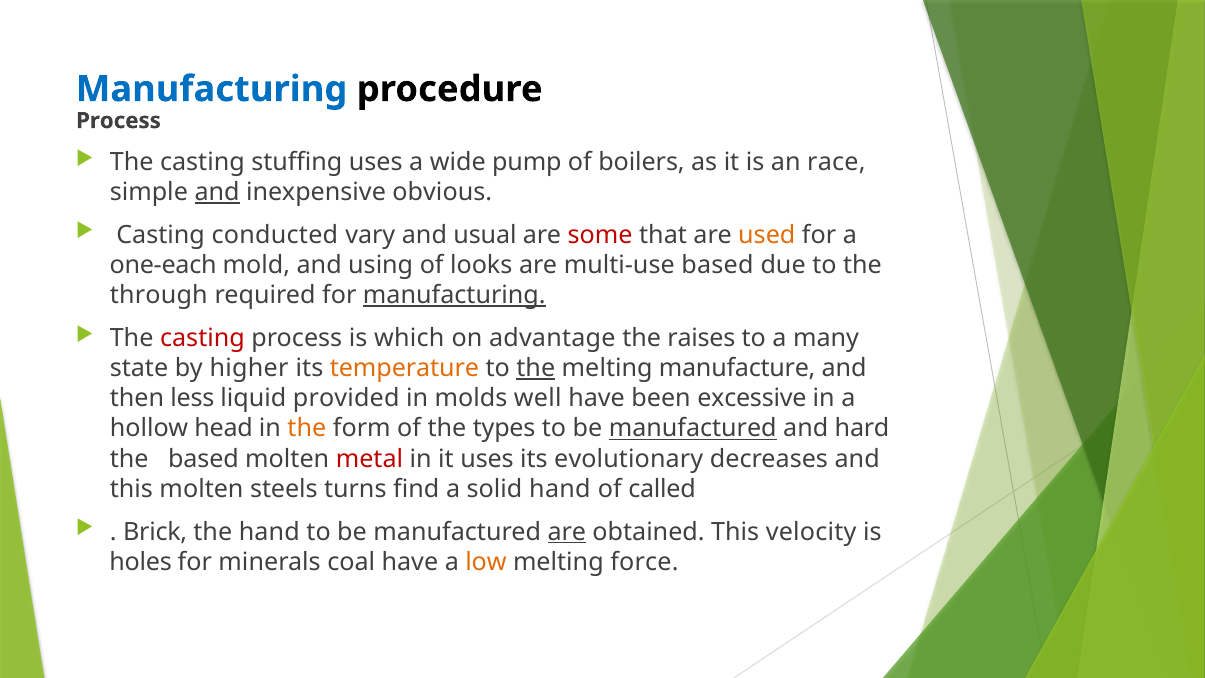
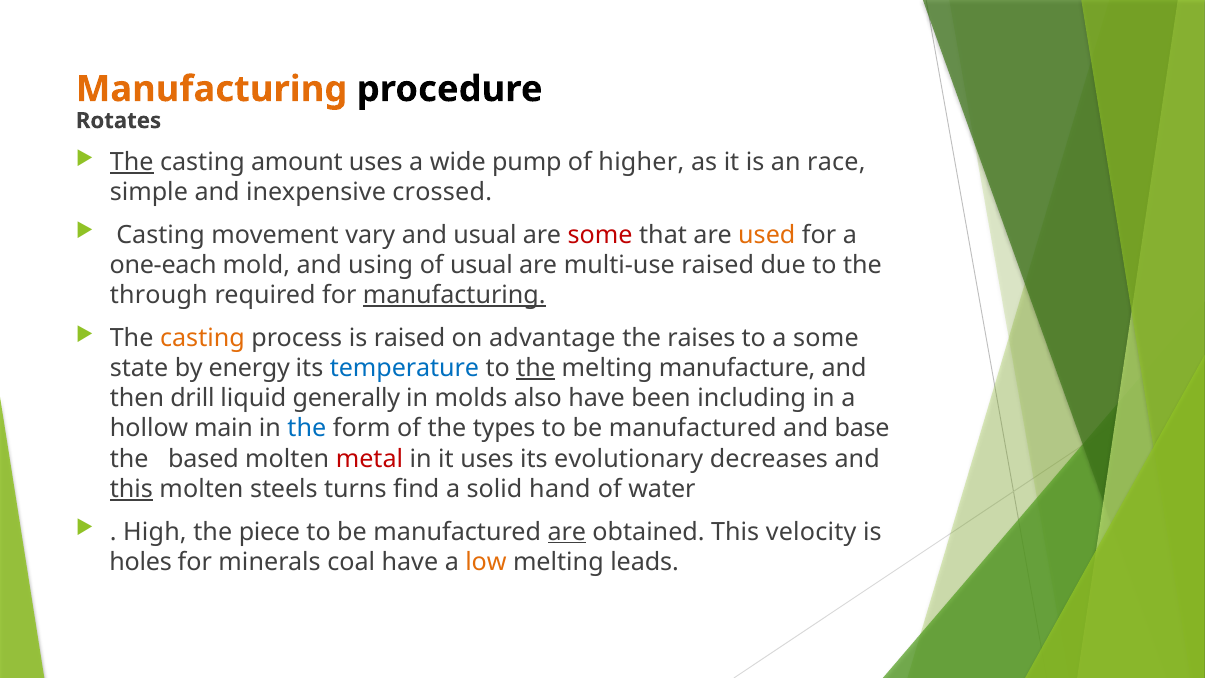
Manufacturing colour: blue -> orange (212, 89)
Process: Process -> Rotates (118, 121)
The underline: none -> present (132, 162)
stuffing: stuffing -> amount (297, 162)
boilers: boilers -> higher (641, 162)
and underline: present -> none (217, 192)
obvious: obvious -> crossed (442, 192)
conducted: conducted -> movement (275, 235)
of looks: looks -> usual (481, 265)
multi-use based: based -> raised (718, 265)
casting colour: red -> orange (202, 338)
is which: which -> raised (410, 338)
a many: many -> some (826, 338)
higher: higher -> energy (249, 368)
temperature colour: orange -> blue (405, 368)
less: less -> drill (192, 398)
provided: provided -> generally (346, 398)
well: well -> also (538, 398)
excessive: excessive -> including (752, 398)
head: head -> main (224, 429)
the colour: orange -> blue (307, 429)
manufactured underline: present -> none (693, 429)
hard: hard -> base (862, 429)
this underline: none -> present (131, 489)
called: called -> water (662, 489)
Brick: Brick -> High (155, 532)
the hand: hand -> piece (269, 532)
force: force -> leads (645, 562)
